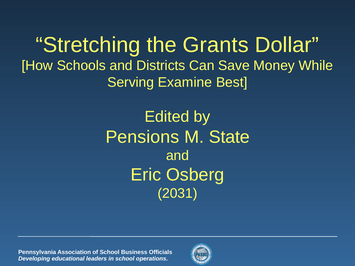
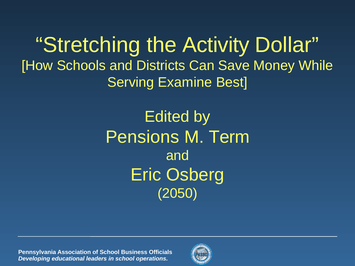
Grants: Grants -> Activity (216, 45)
State: State -> Term (229, 137)
2031: 2031 -> 2050 (177, 194)
